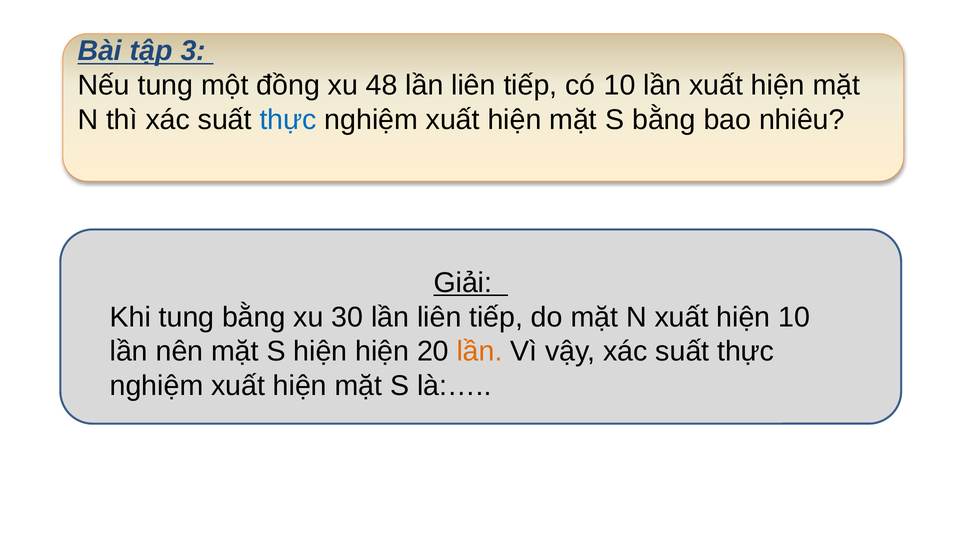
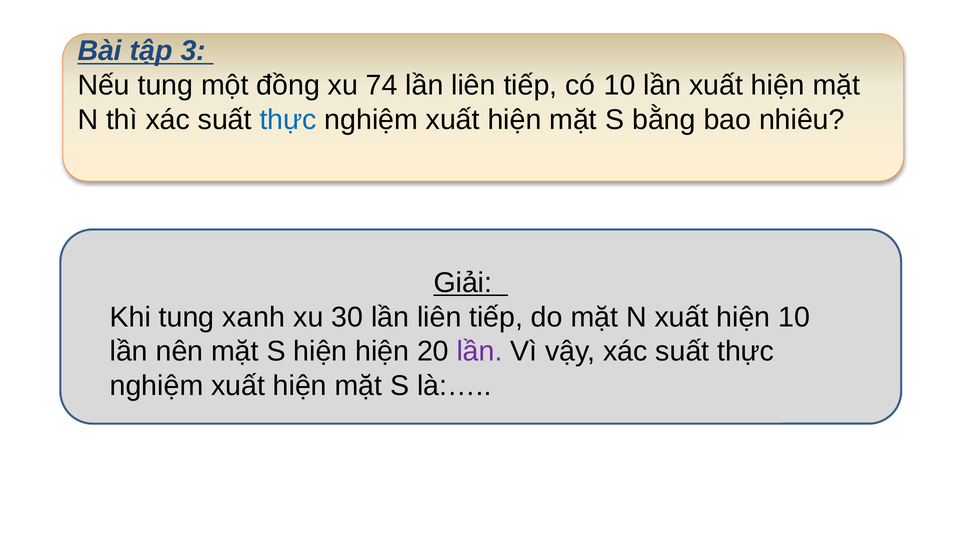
48: 48 -> 74 (382, 85)
tung bằng: bằng -> xanh (254, 317)
lần colour: orange -> purple (480, 351)
